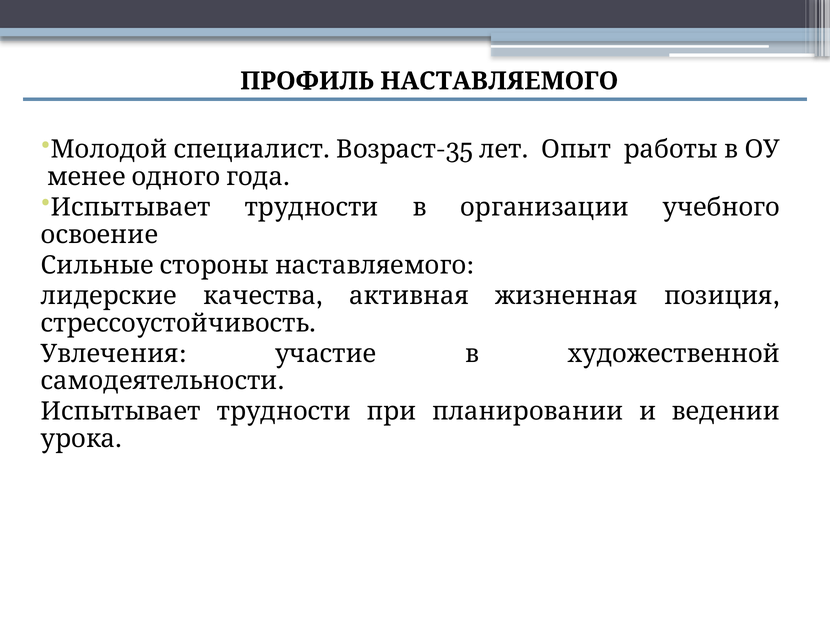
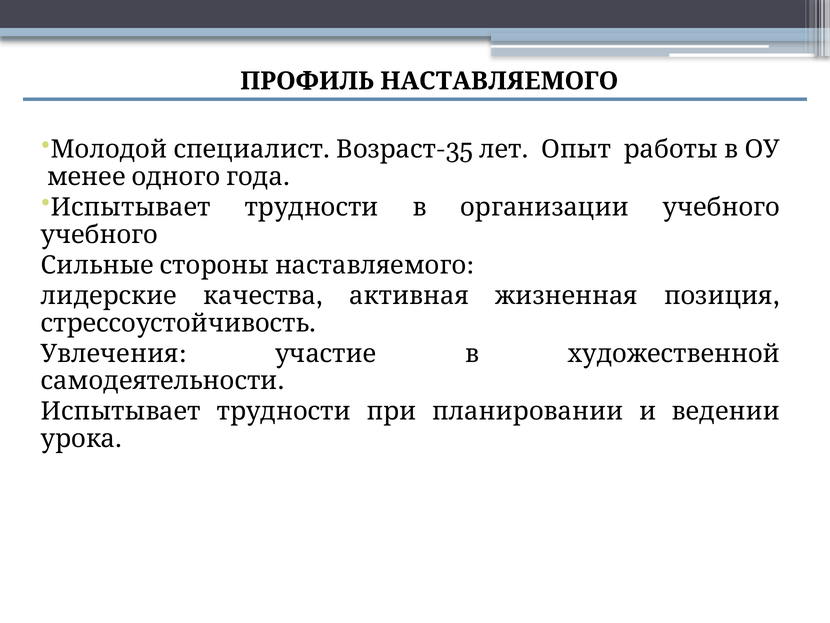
освоение: освоение -> учебного (100, 235)
